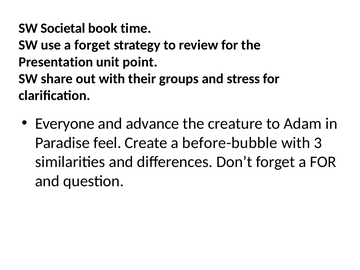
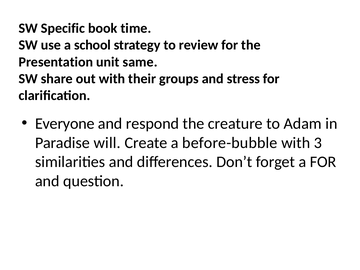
Societal: Societal -> Specific (63, 28)
a forget: forget -> school (93, 45)
point: point -> same (140, 62)
advance: advance -> respond (153, 124)
feel: feel -> will (107, 143)
